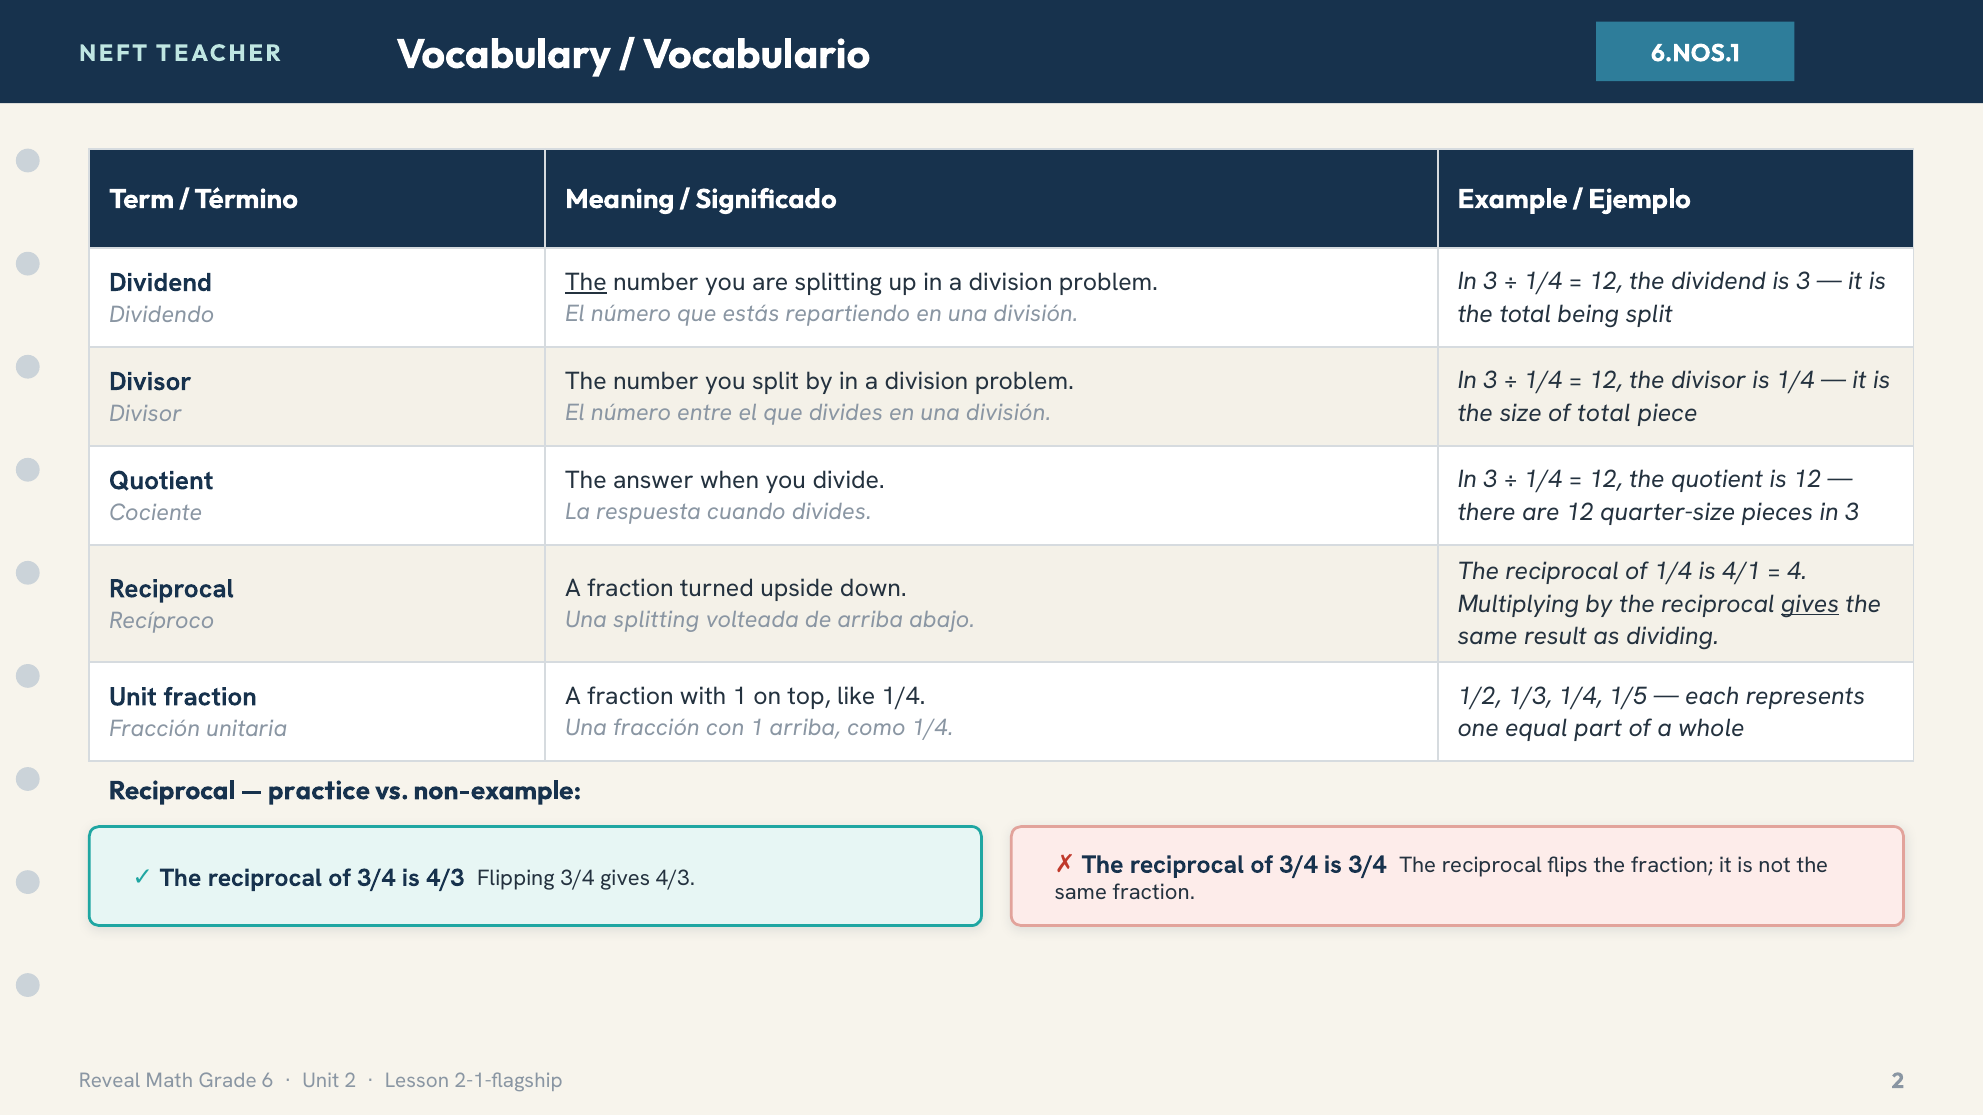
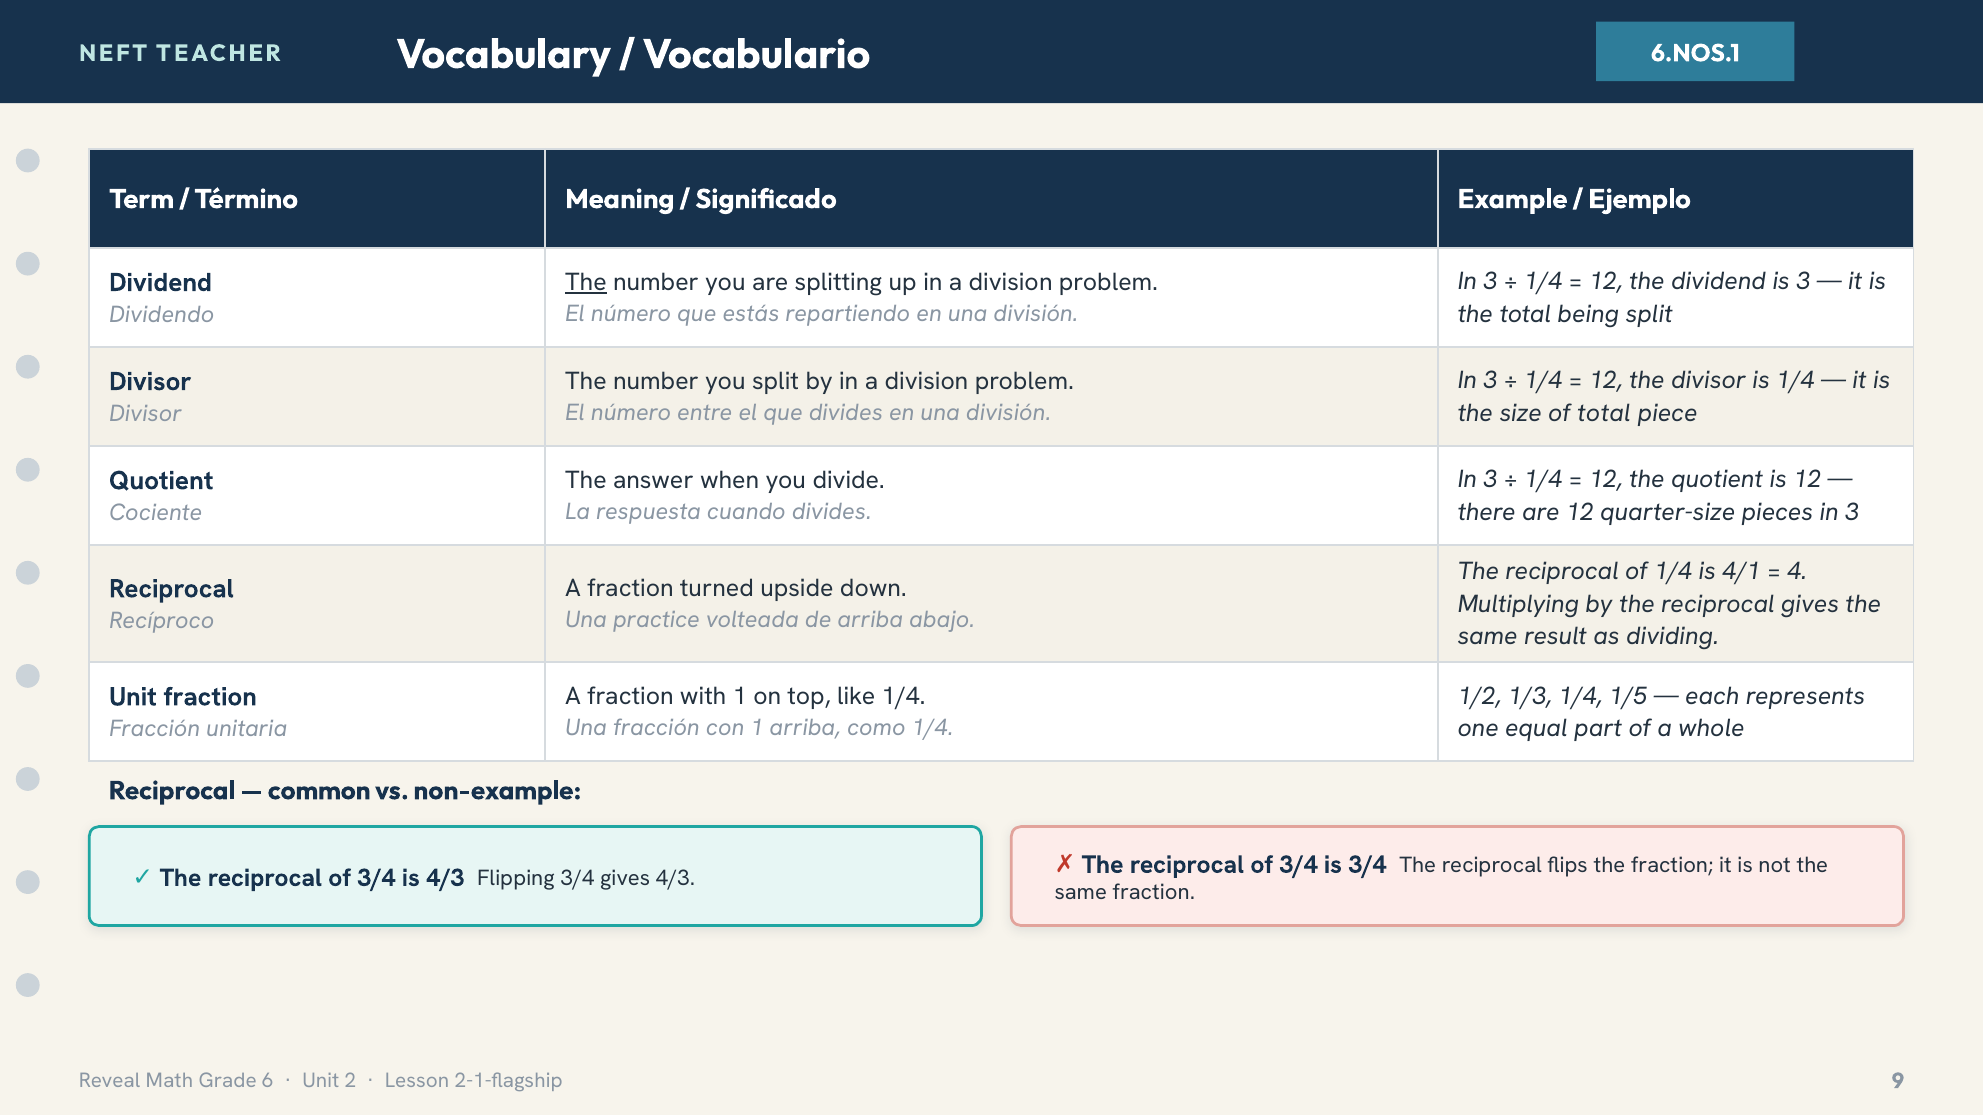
gives underline: present -> none (1810, 604)
Una splitting: splitting -> practice (656, 620)
practice: practice -> common (319, 791)
2-1-flagship 2: 2 -> 9 (1898, 1081)
